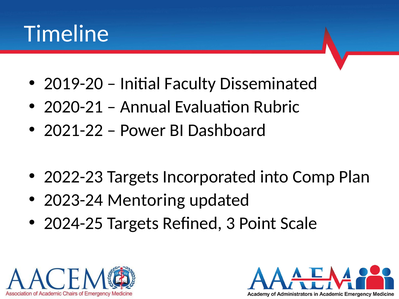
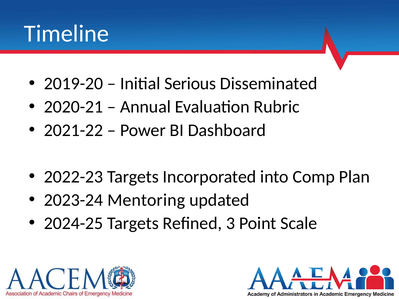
Faculty: Faculty -> Serious (190, 84)
